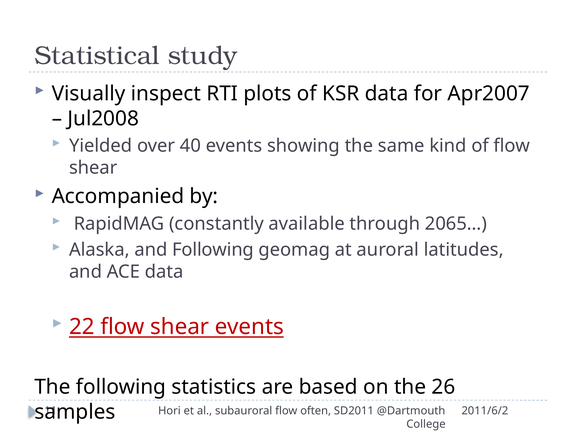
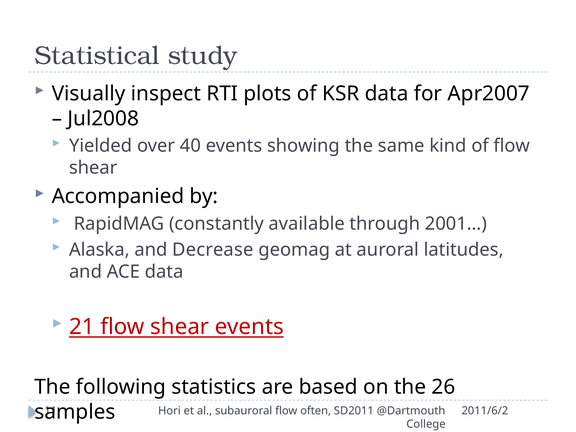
2065…: 2065… -> 2001… (456, 224)
and Following: Following -> Decrease (213, 250)
22: 22 -> 21 (82, 327)
